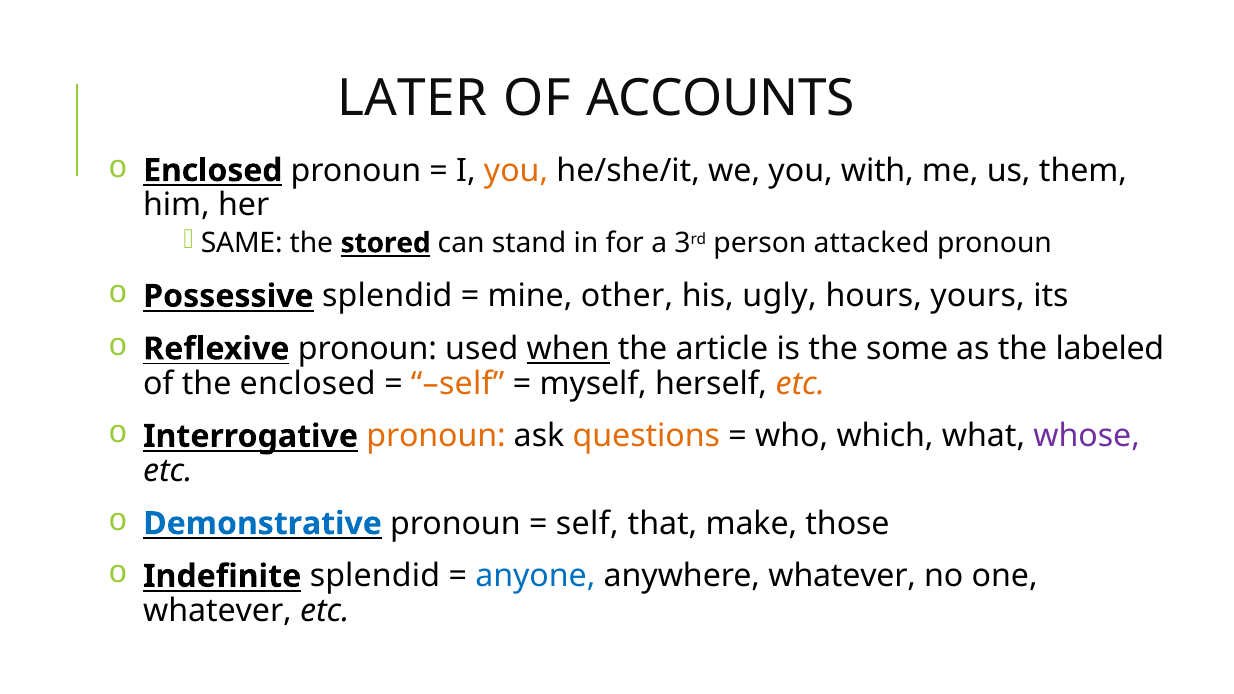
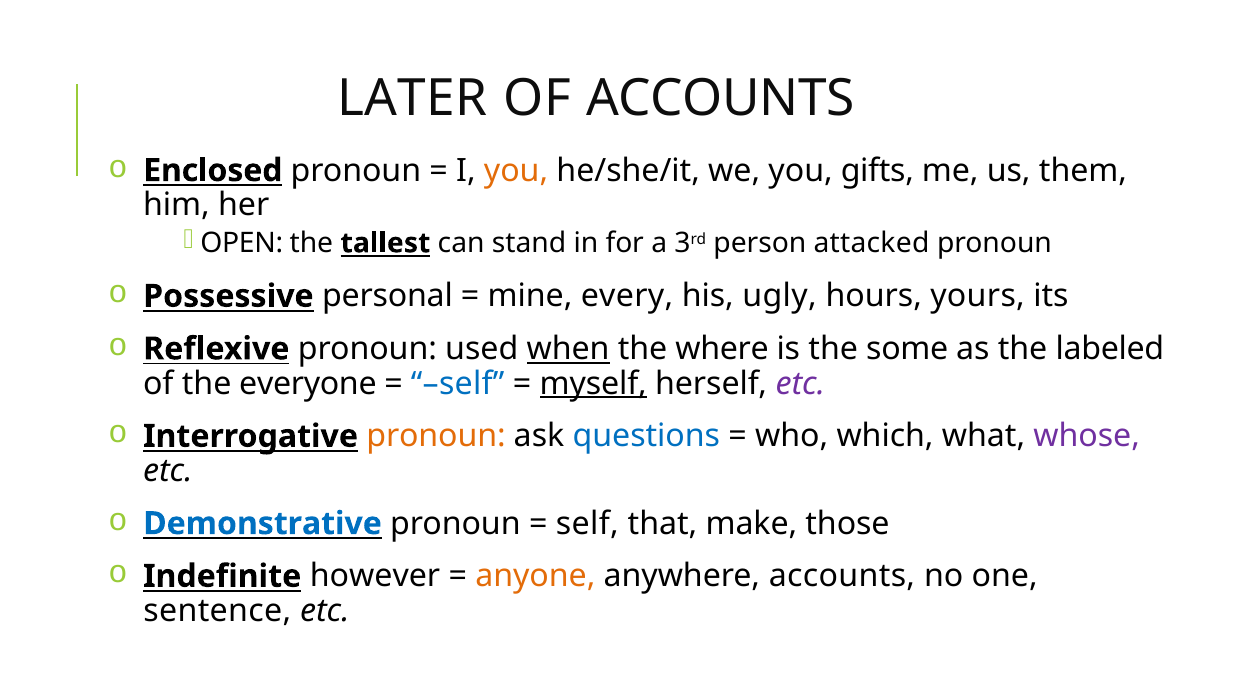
with: with -> gifts (877, 171)
SAME: SAME -> OPEN (242, 243)
stored: stored -> tallest (385, 243)
Possessive splendid: splendid -> personal (387, 296)
other: other -> every (627, 296)
article: article -> where (722, 349)
the enclosed: enclosed -> everyone (308, 384)
self colour: orange -> blue (458, 384)
myself underline: none -> present (593, 384)
etc colour: orange -> purple (800, 384)
questions colour: orange -> blue (646, 436)
Indefinite splendid: splendid -> however (375, 576)
anyone colour: blue -> orange (535, 576)
anywhere whatever: whatever -> accounts (842, 576)
whatever: whatever -> sentence (217, 611)
